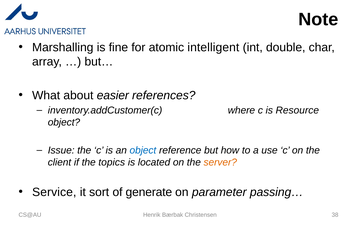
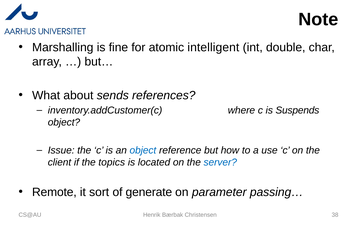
easier: easier -> sends (113, 95)
Resource: Resource -> Suspends (297, 110)
server colour: orange -> blue (220, 162)
Service: Service -> Remote (54, 192)
